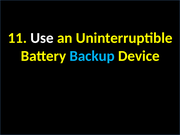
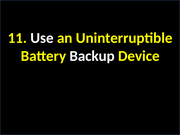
Backup colour: light blue -> white (92, 56)
